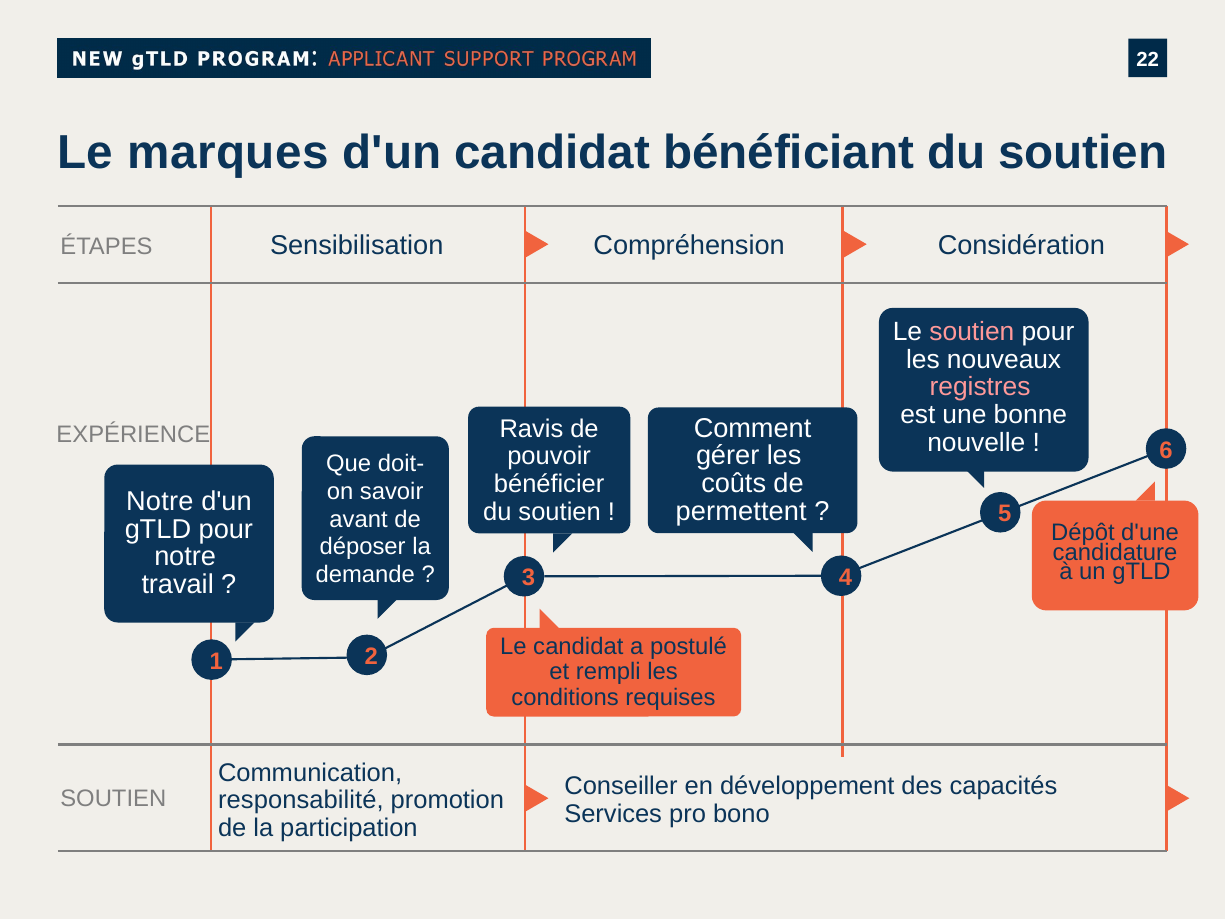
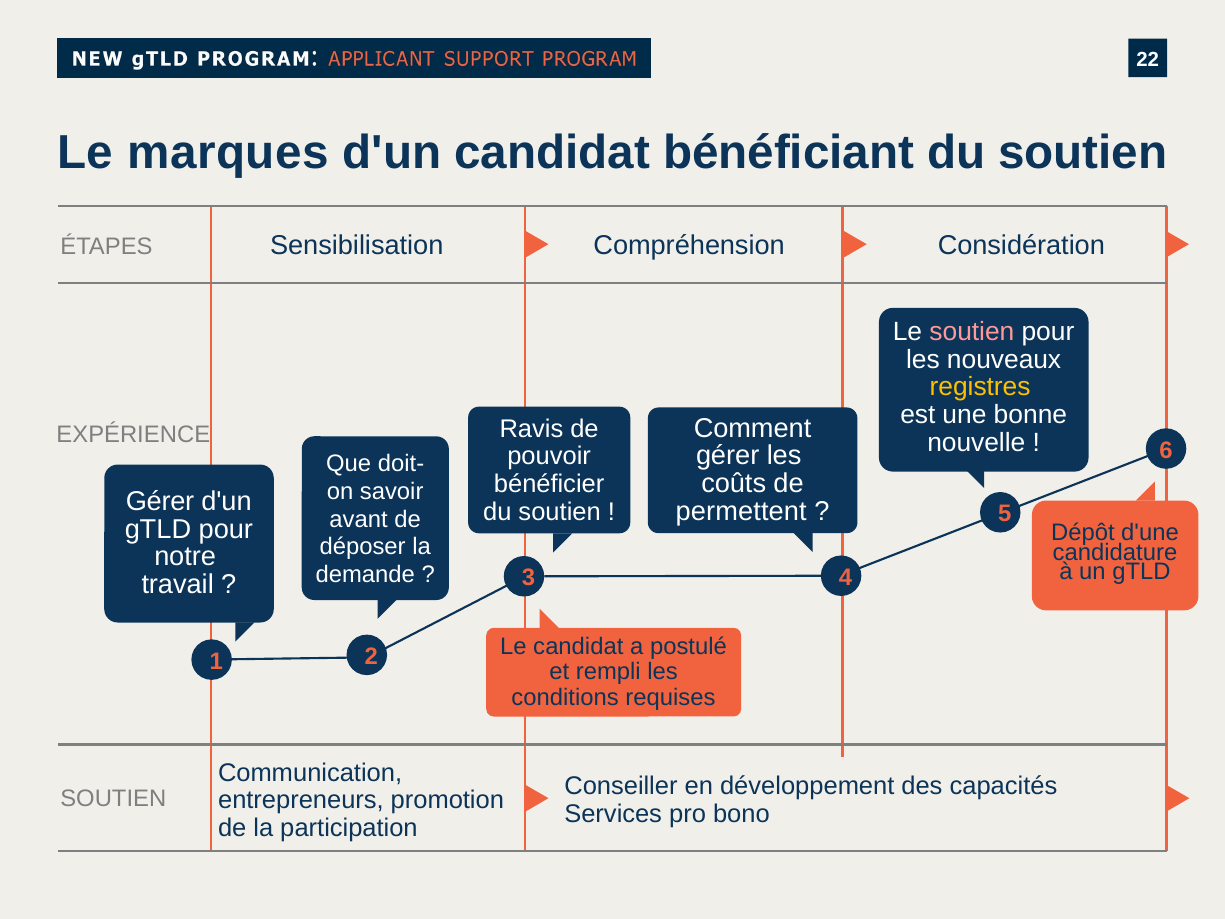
registres colour: pink -> yellow (980, 387)
Notre: Notre -> Gérer (160, 501)
responsabilité: responsabilité -> entrepreneurs (301, 800)
